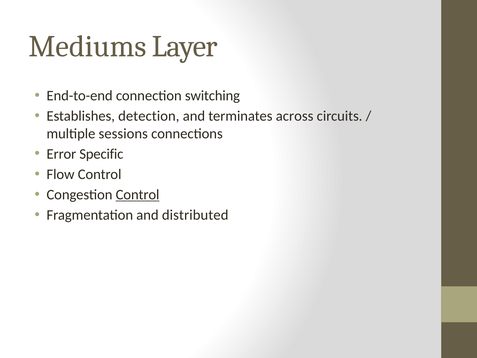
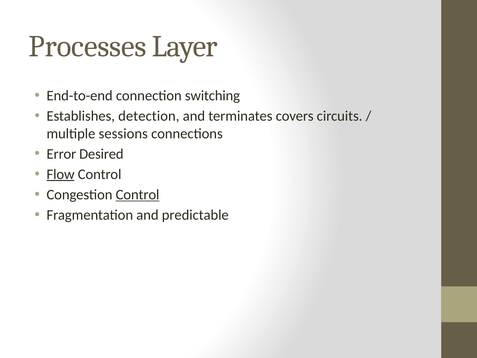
Mediums: Mediums -> Processes (88, 46)
across: across -> covers (295, 116)
Specific: Specific -> Desired (101, 154)
Flow underline: none -> present (61, 174)
distributed: distributed -> predictable (195, 215)
